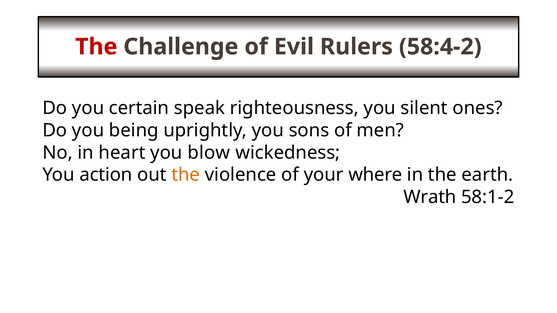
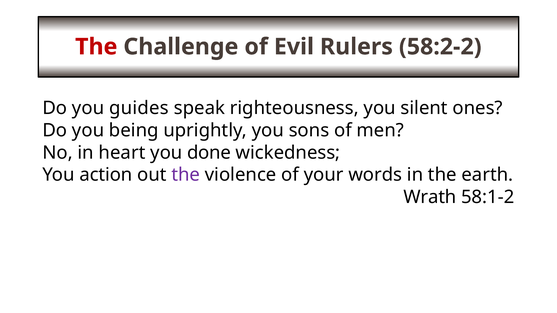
58:4-2: 58:4-2 -> 58:2-2 (440, 47)
certain: certain -> guides (139, 108)
blow: blow -> done (209, 153)
the colour: orange -> purple (186, 175)
where: where -> words (375, 175)
